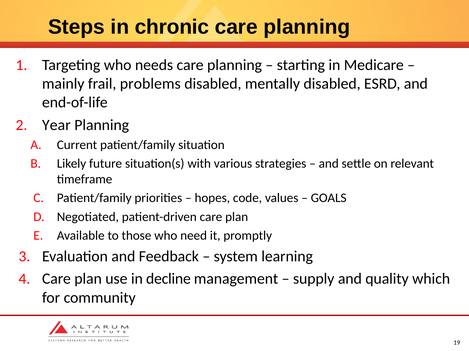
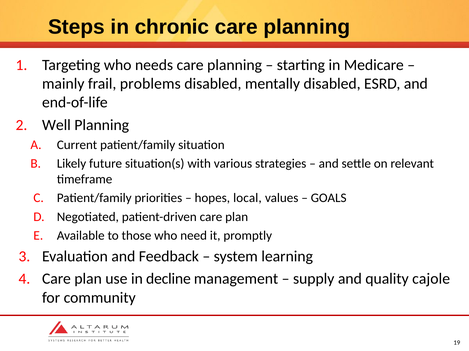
Year: Year -> Well (56, 125)
code: code -> local (247, 198)
which: which -> cajole (431, 279)
